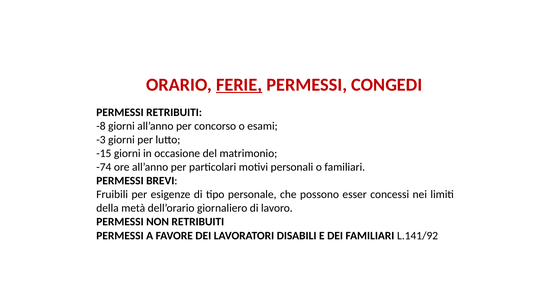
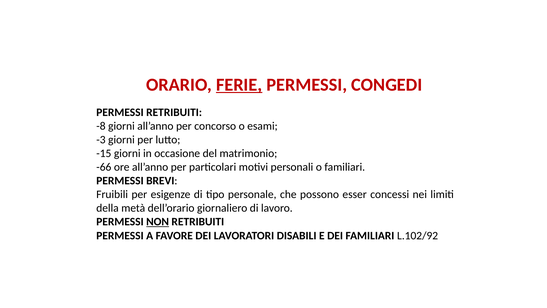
-74: -74 -> -66 (104, 167)
NON underline: none -> present (158, 222)
L.141/92: L.141/92 -> L.102/92 (418, 235)
